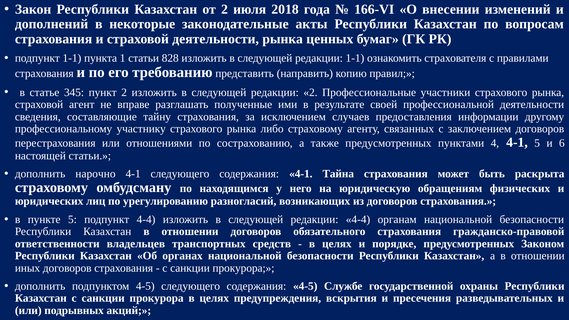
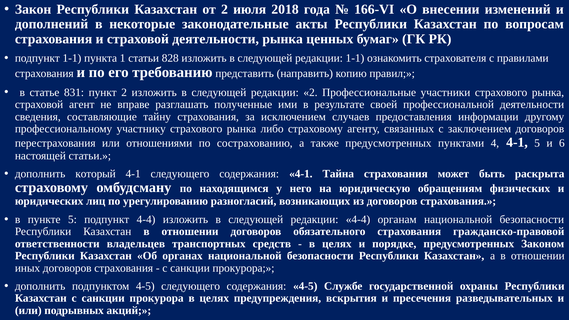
345: 345 -> 831 (74, 92)
нарочно: нарочно -> который (96, 174)
